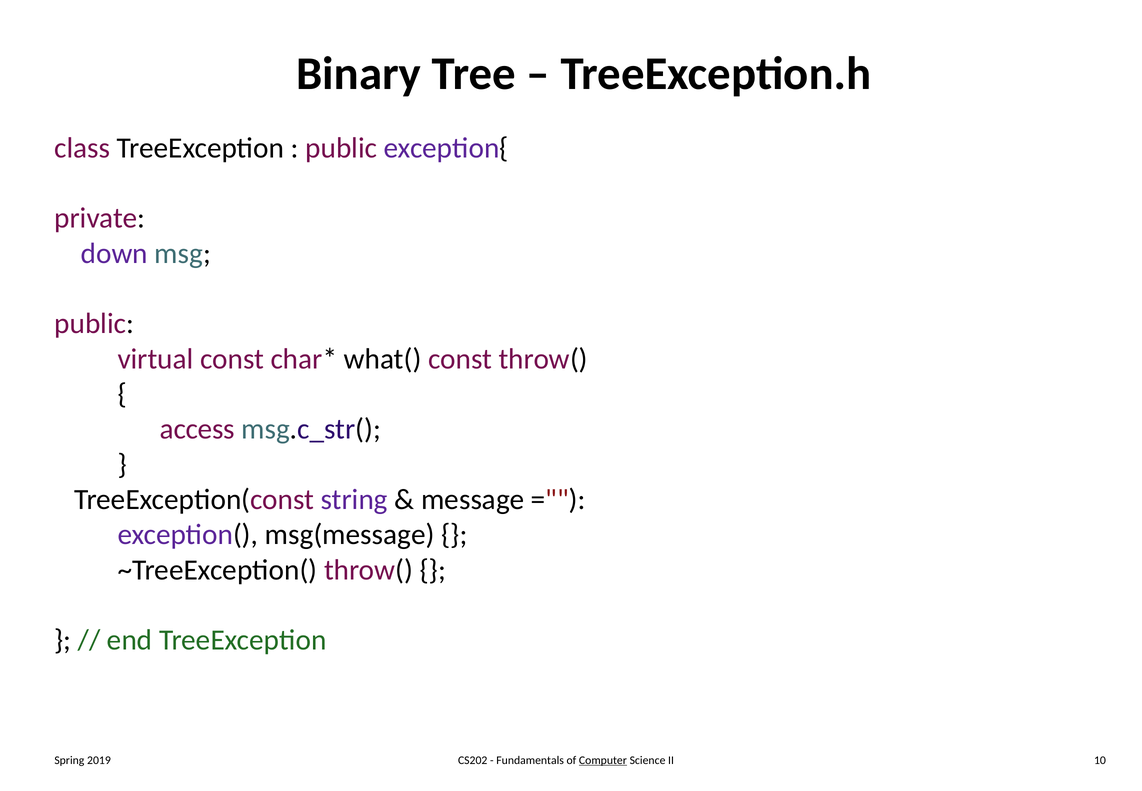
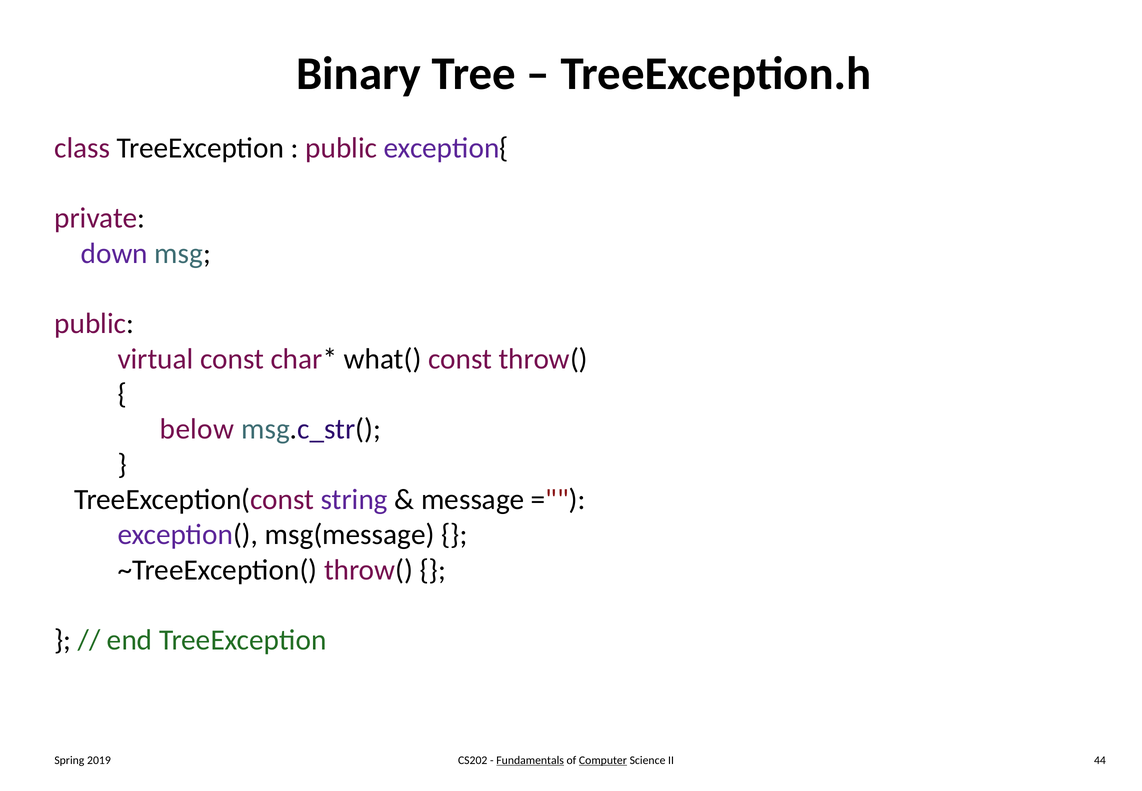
access: access -> below (197, 429)
Fundamentals underline: none -> present (530, 760)
10: 10 -> 44 (1100, 760)
